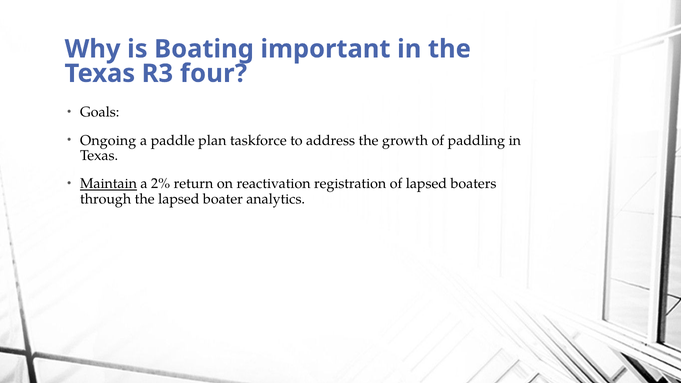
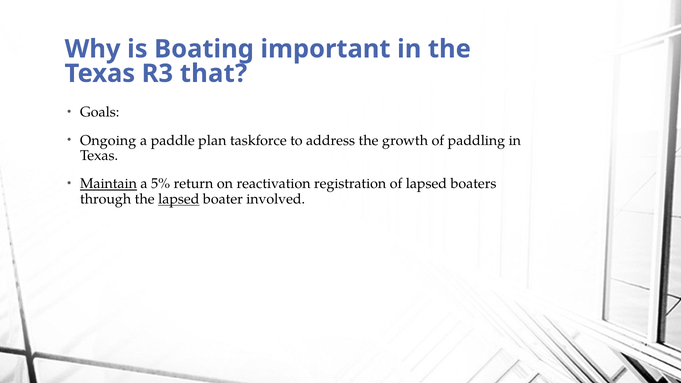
four: four -> that (213, 73)
2%: 2% -> 5% (161, 184)
lapsed underline: none -> present (179, 199)
analytics: analytics -> involved (276, 199)
